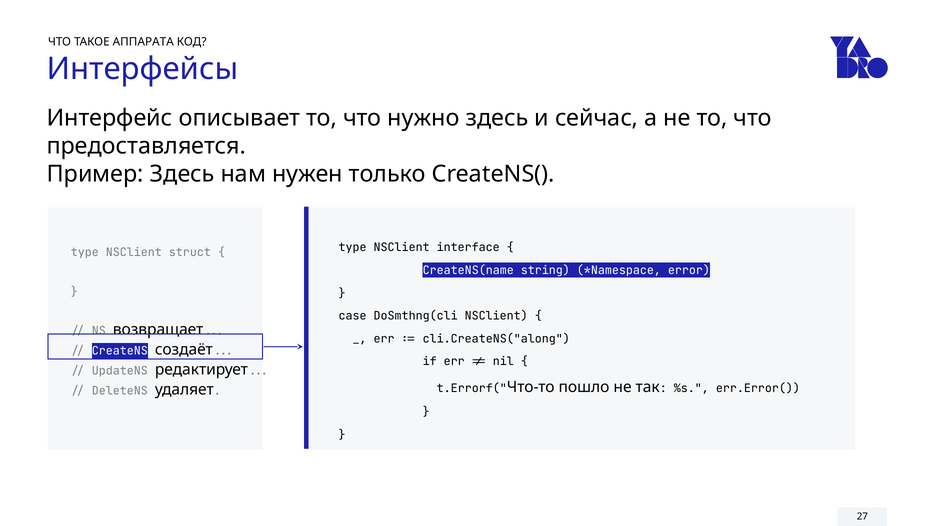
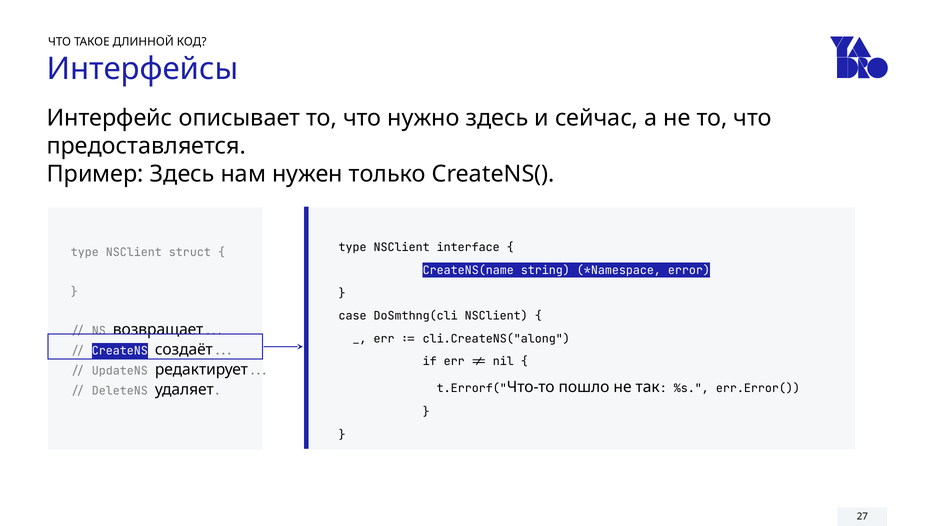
АППАРАТА: АППАРАТА -> ДЛИННОЙ (143, 42)
